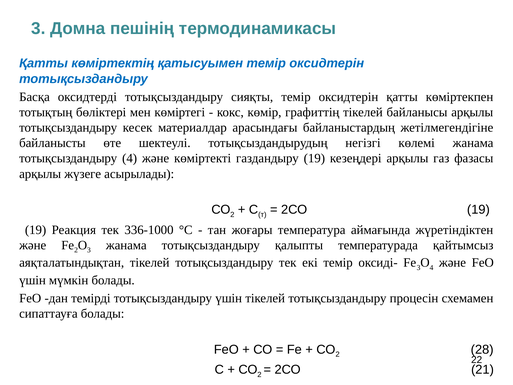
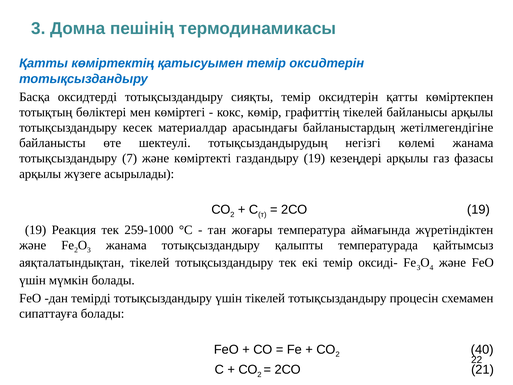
тотықсыздандыру 4: 4 -> 7 (130, 158)
336-1000: 336-1000 -> 259-1000 (149, 230)
28: 28 -> 40 (482, 349)
